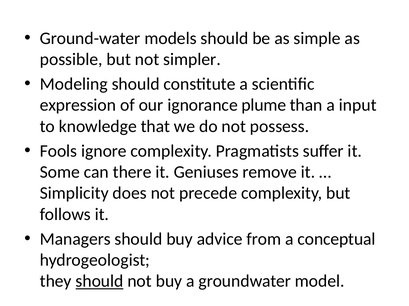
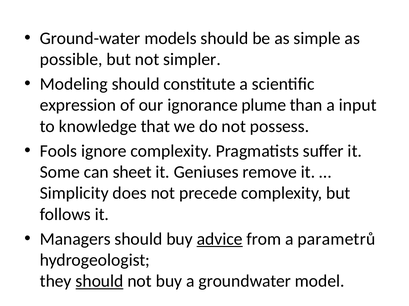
there: there -> sheet (132, 173)
advice underline: none -> present (220, 240)
conceptual: conceptual -> parametrů (336, 240)
